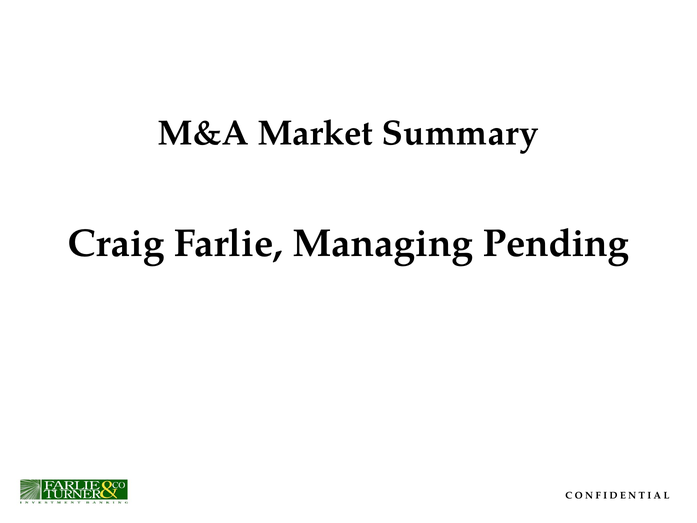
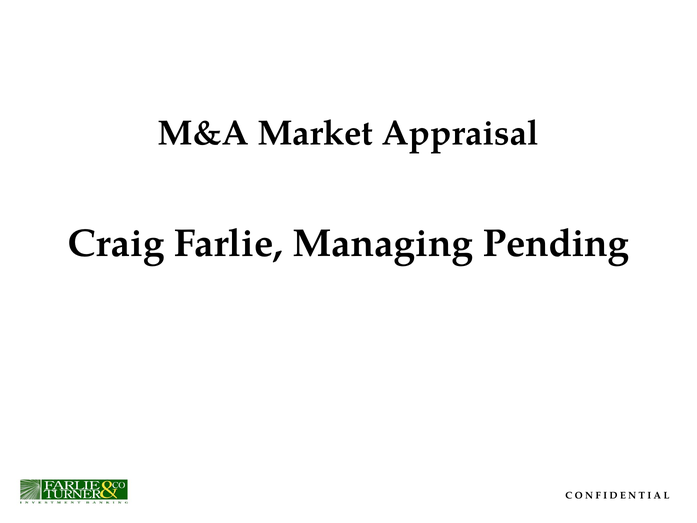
Summary: Summary -> Appraisal (460, 133)
